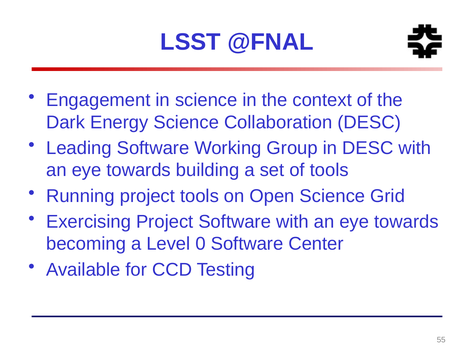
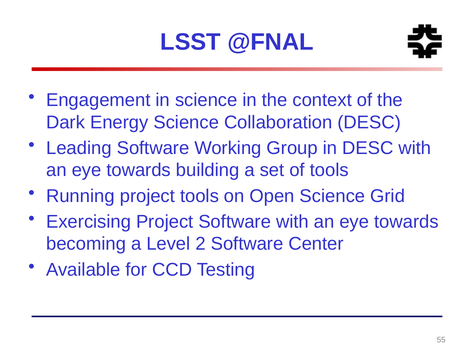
0: 0 -> 2 (201, 244)
